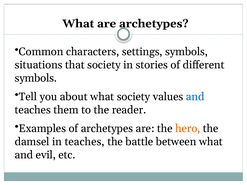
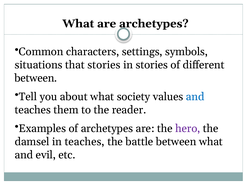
that society: society -> stories (104, 65)
symbols: symbols -> between (36, 78)
hero colour: orange -> purple (188, 129)
